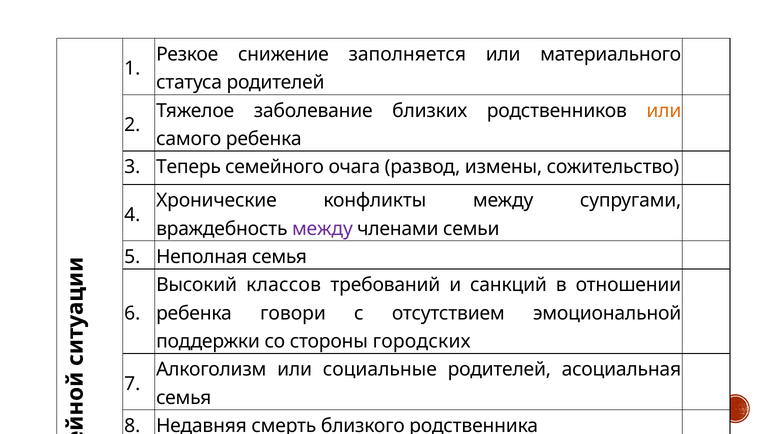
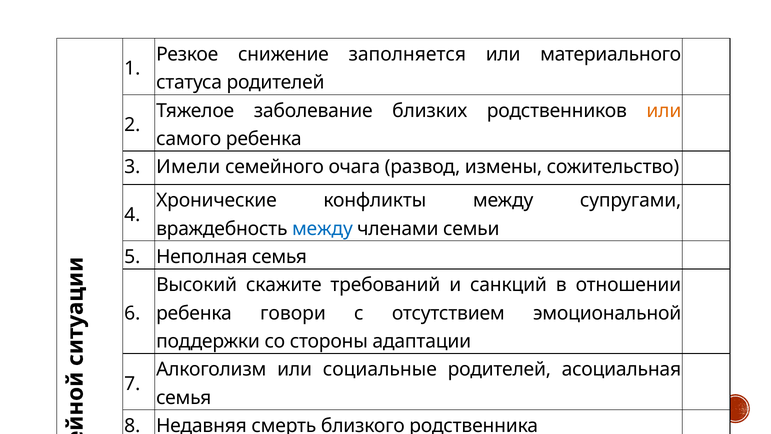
Теперь: Теперь -> Имели (188, 167)
между colour: purple -> blue (322, 229)
классов: классов -> скажите (284, 285)
городских: городских -> адаптации (422, 341)
